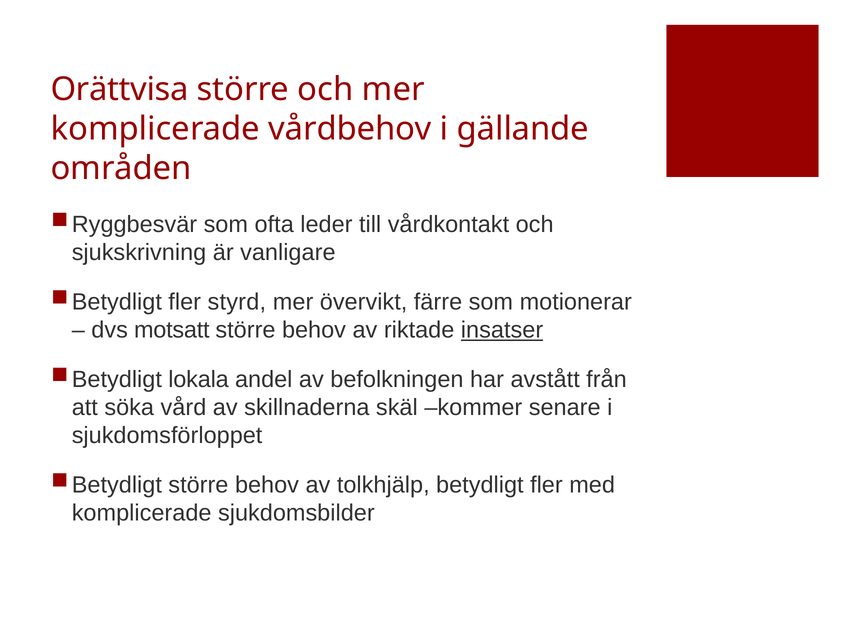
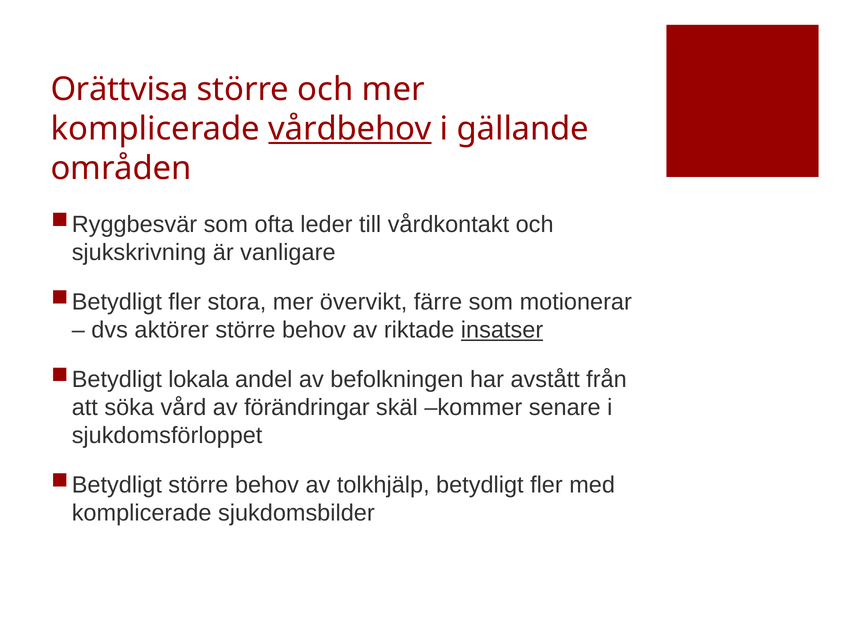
vårdbehov underline: none -> present (350, 129)
styrd: styrd -> stora (237, 302)
motsatt: motsatt -> aktörer (172, 330)
skillnaderna: skillnaderna -> förändringar (307, 407)
